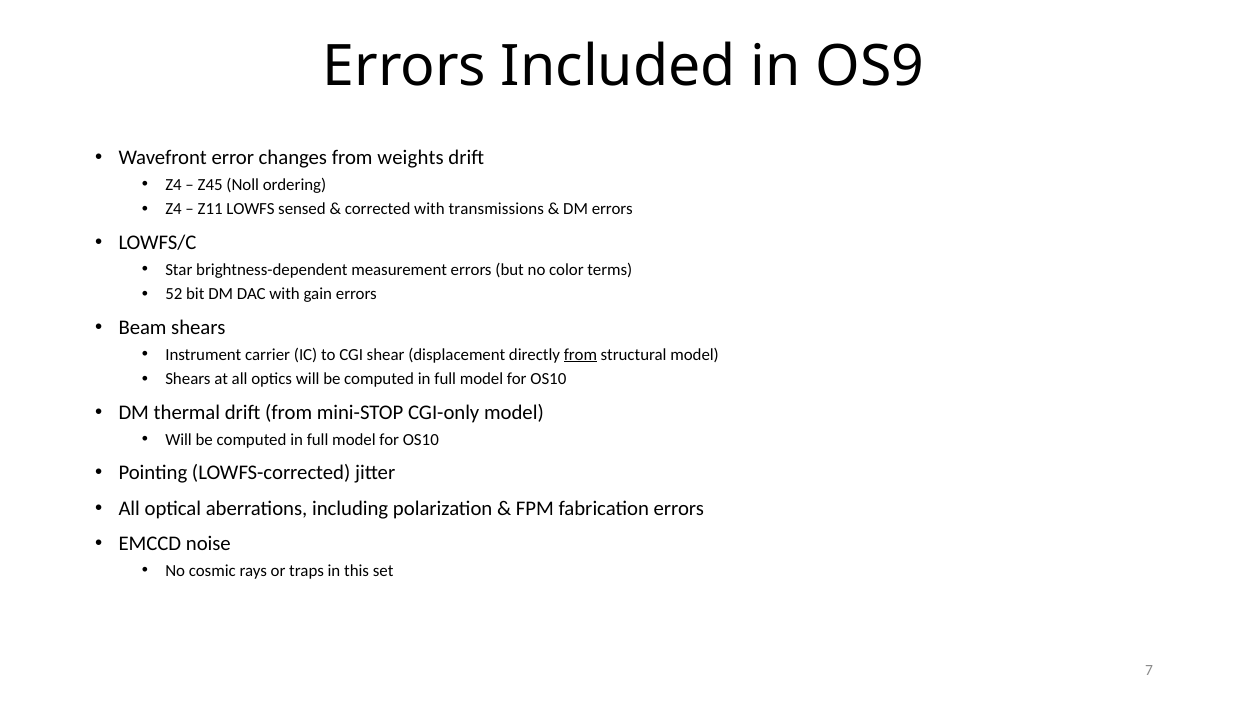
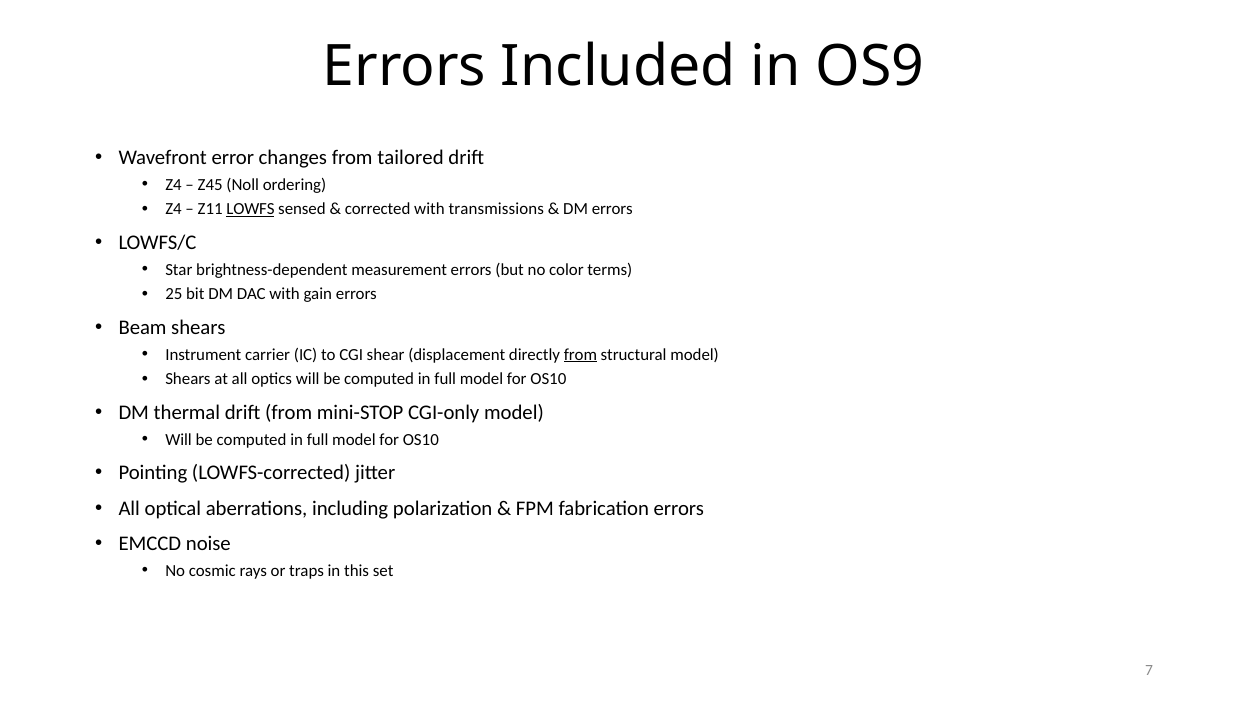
weights: weights -> tailored (411, 158)
LOWFS underline: none -> present (250, 209)
52: 52 -> 25 (174, 294)
